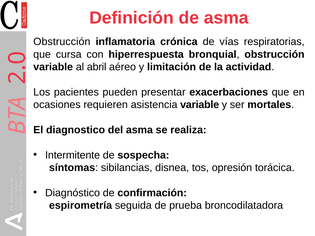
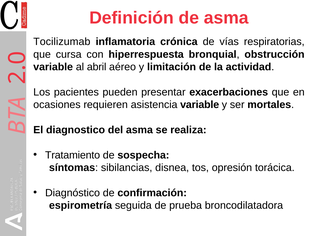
Obstrucción: Obstrucción -> Tocilizumab (62, 42)
Intermitente: Intermitente -> Tratamiento (73, 155)
